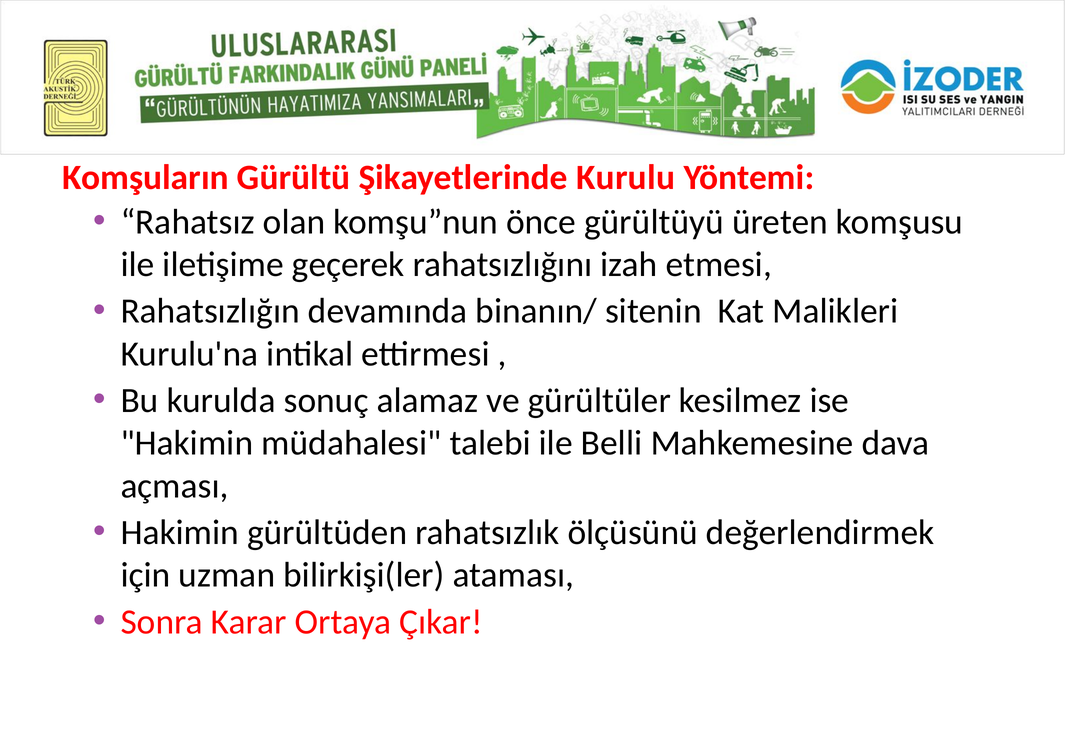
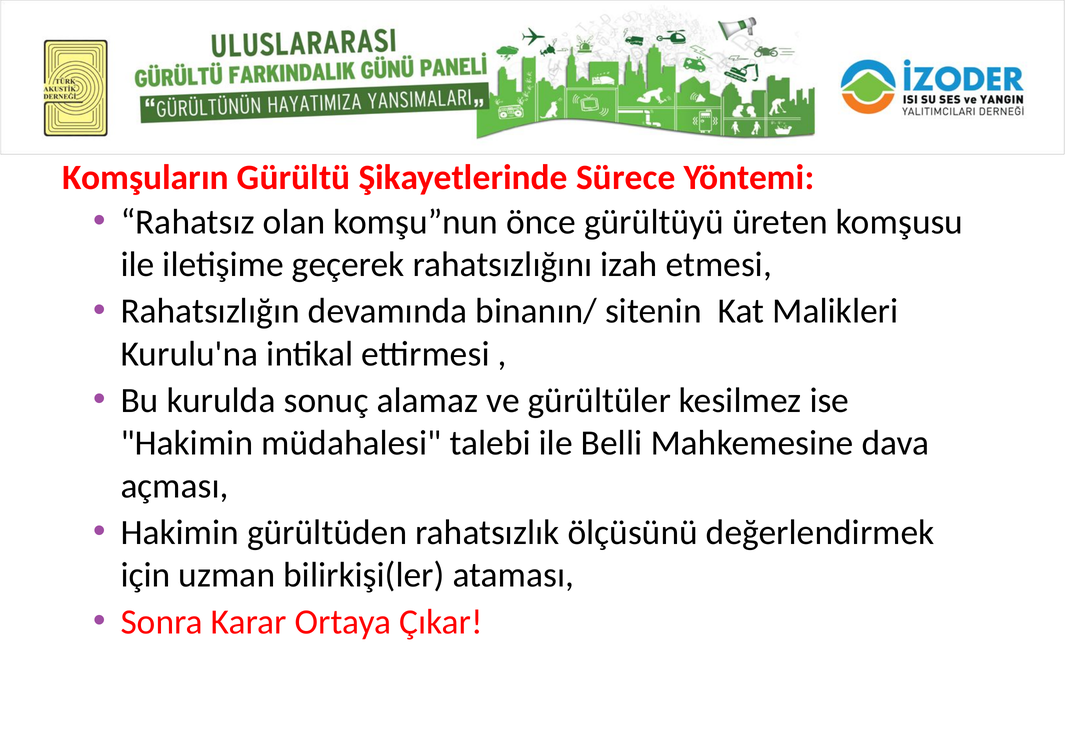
Kurulu: Kurulu -> Sürece (626, 178)
